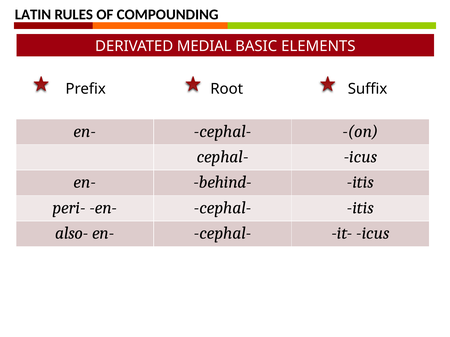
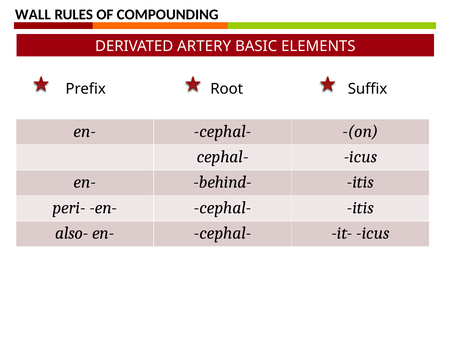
LATIN: LATIN -> WALL (33, 14)
MEDIAL: MEDIAL -> ARTERY (204, 46)
